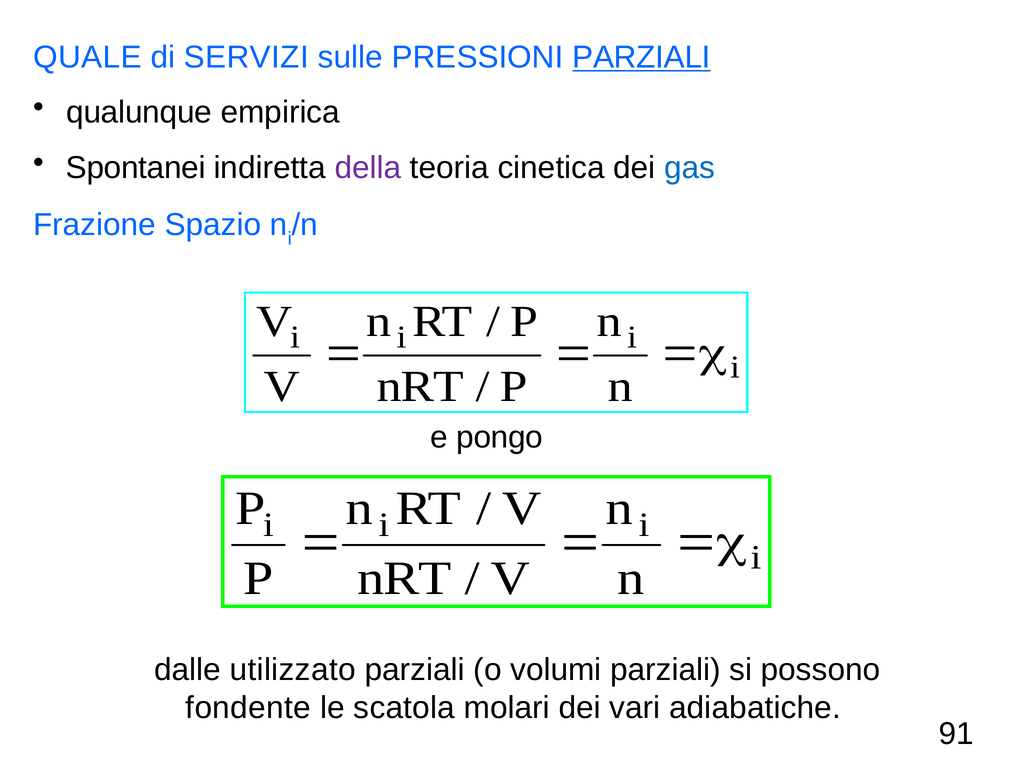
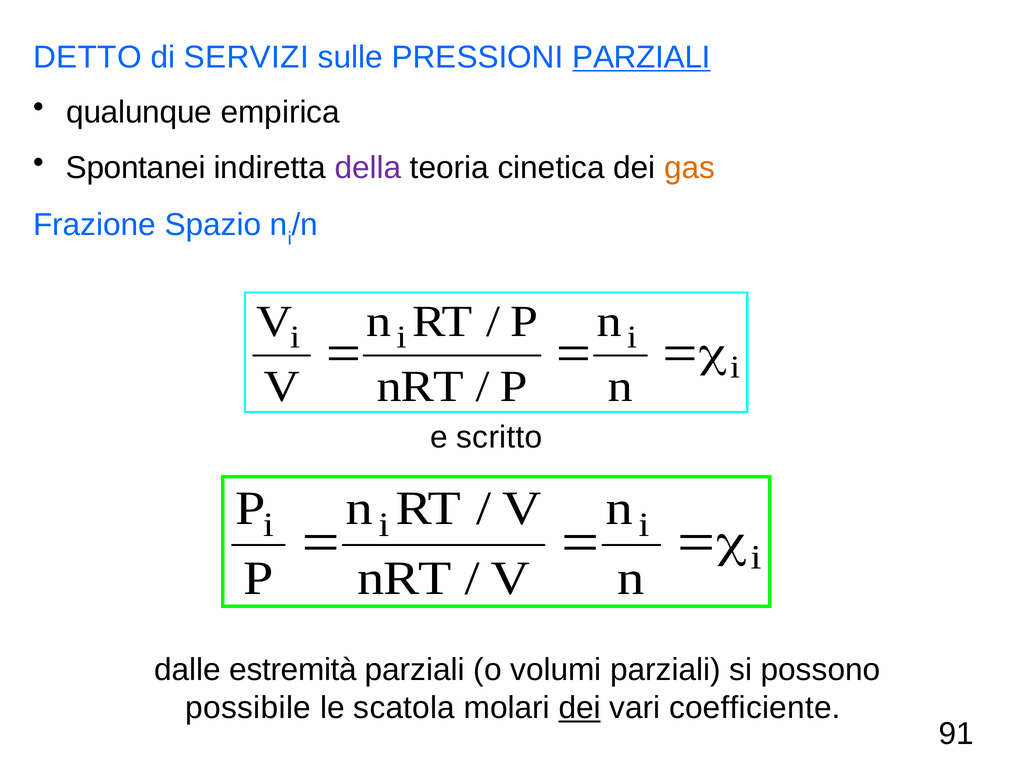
QUALE: QUALE -> DETTO (87, 57)
gas colour: blue -> orange (690, 168)
pongo: pongo -> scritto (499, 437)
utilizzato: utilizzato -> estremità (293, 670)
fondente: fondente -> possibile (248, 708)
dei underline: none -> present (580, 708)
adiabatiche: adiabatiche -> coefficiente (755, 708)
